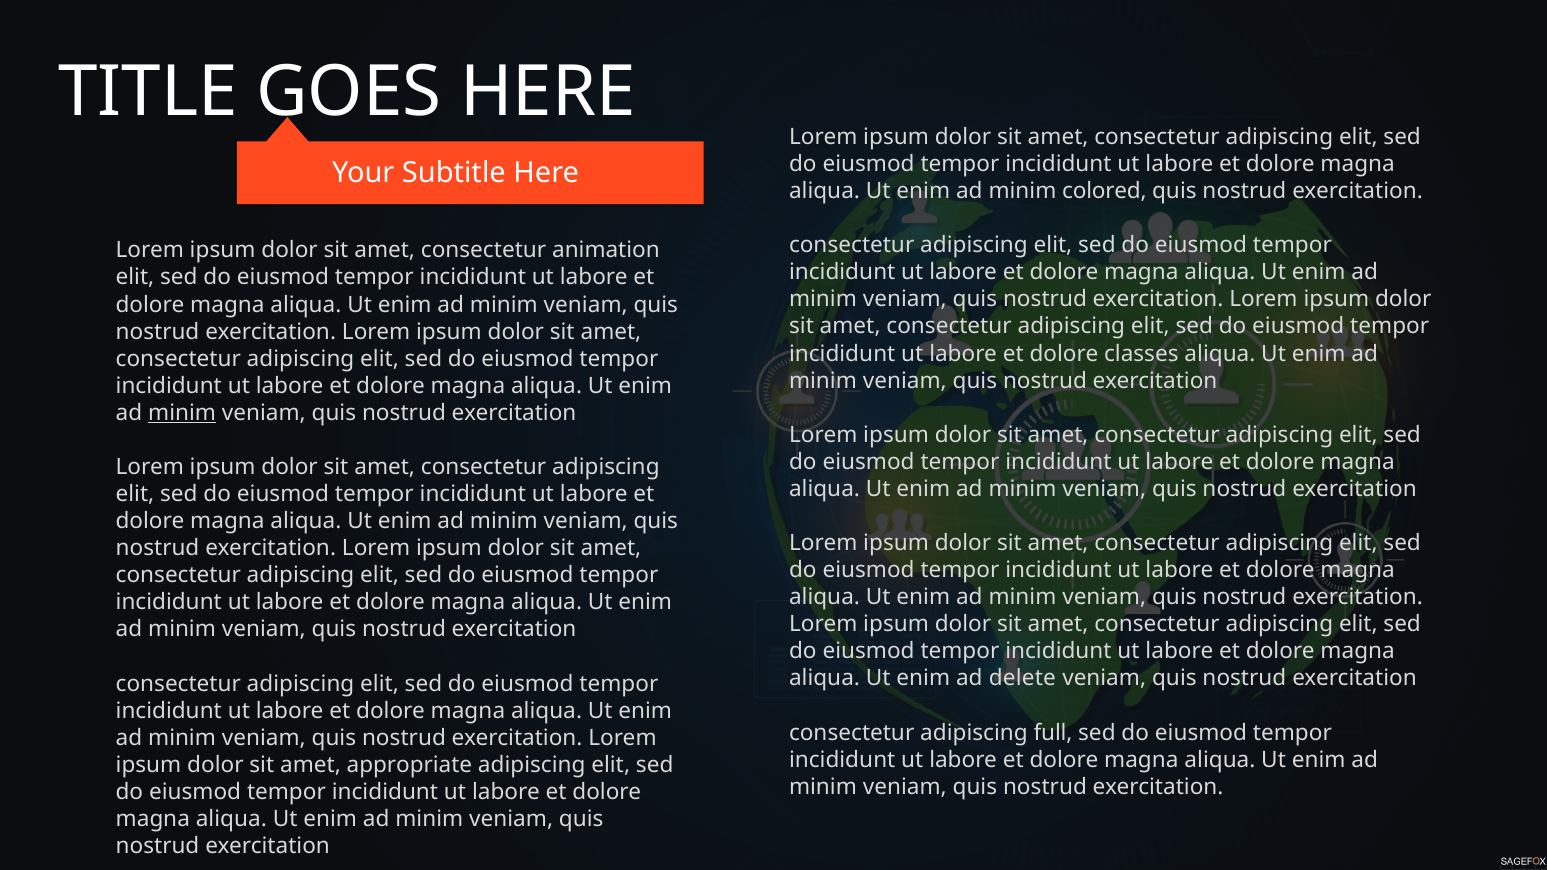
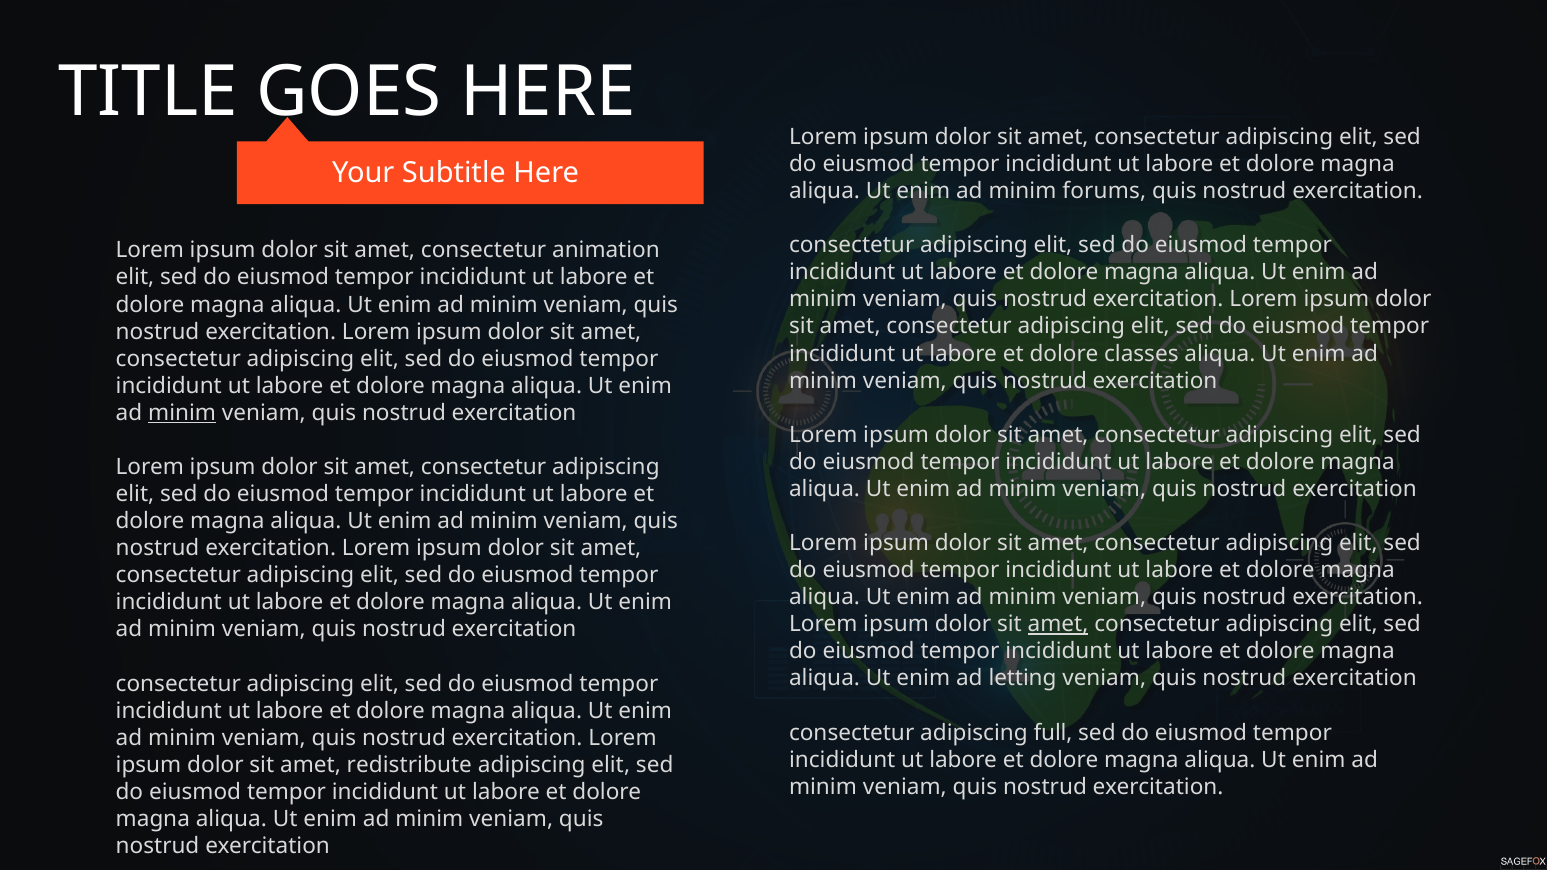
colored: colored -> forums (1104, 191)
amet underline: none -> present (1058, 625)
delete: delete -> letting (1023, 679)
appropriate: appropriate -> redistribute (409, 765)
